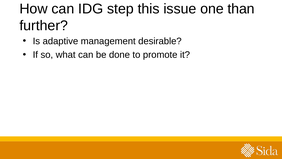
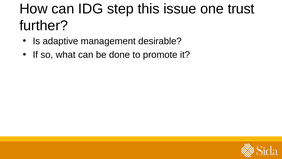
than: than -> trust (241, 9)
